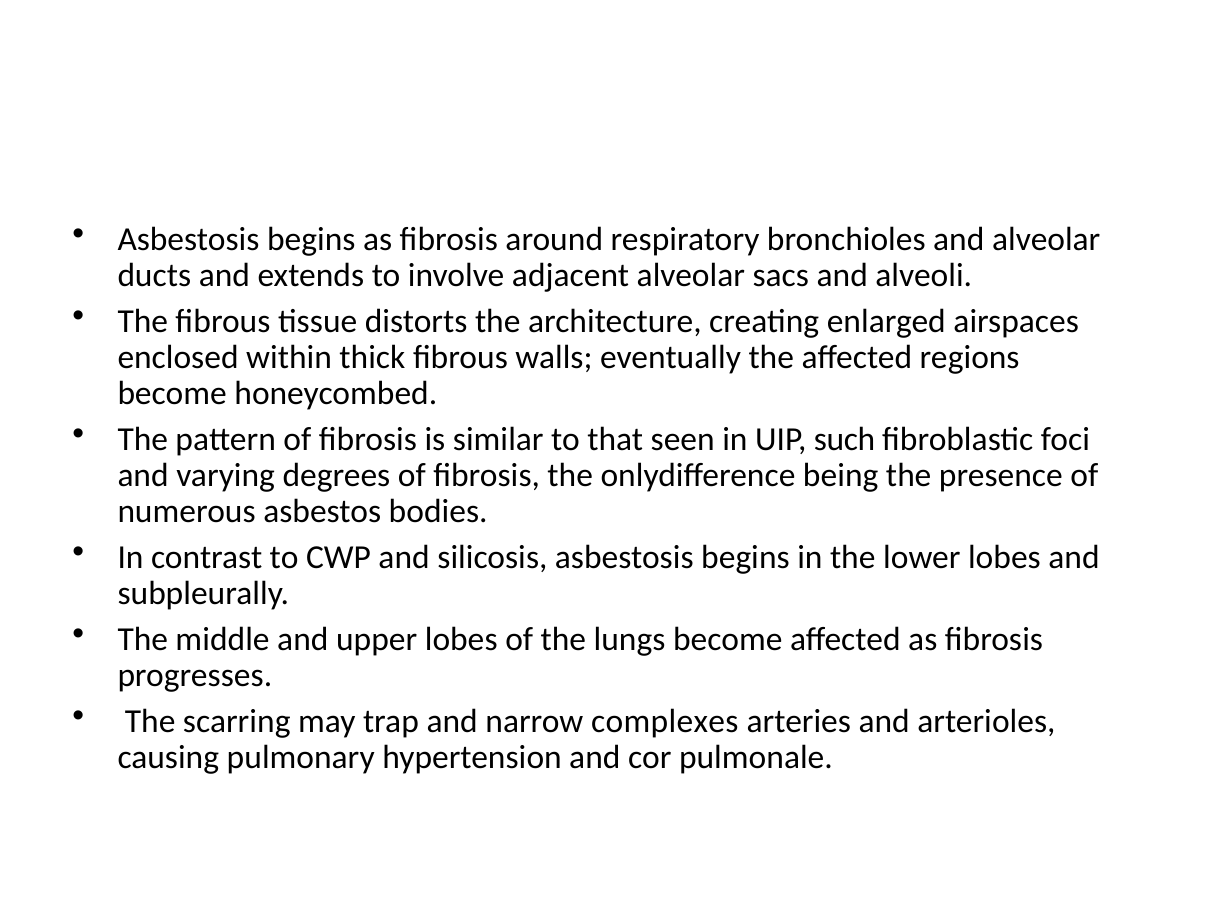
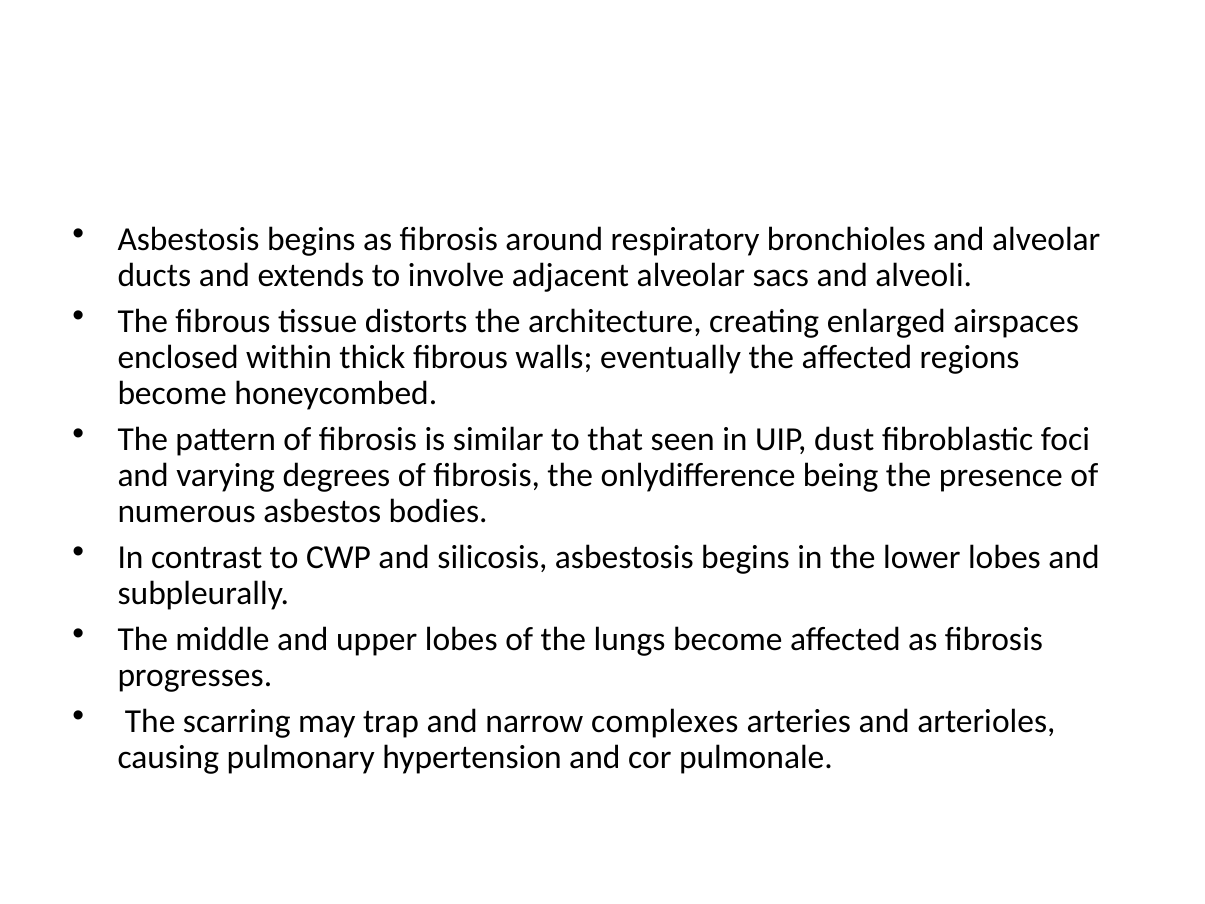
such: such -> dust (844, 439)
